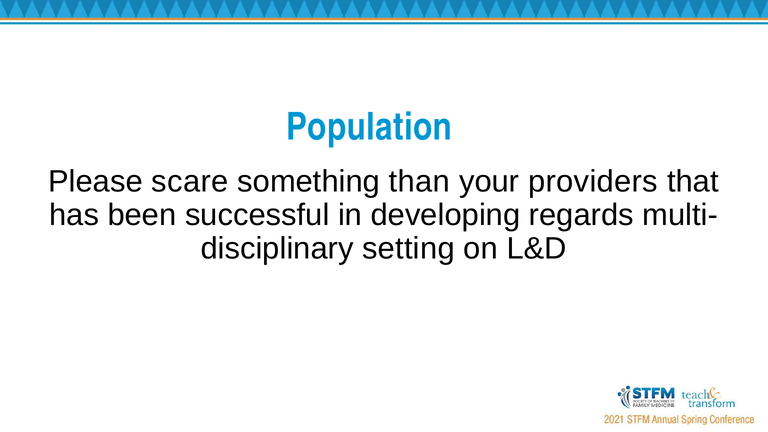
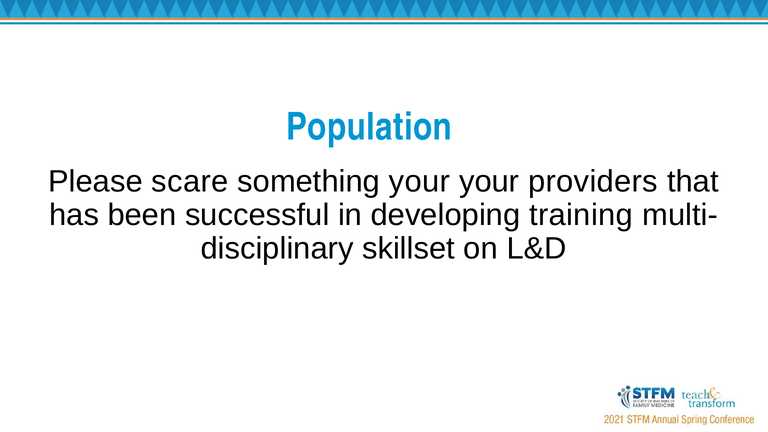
something than: than -> your (419, 181)
regards: regards -> training (581, 215)
setting: setting -> skillset (409, 248)
